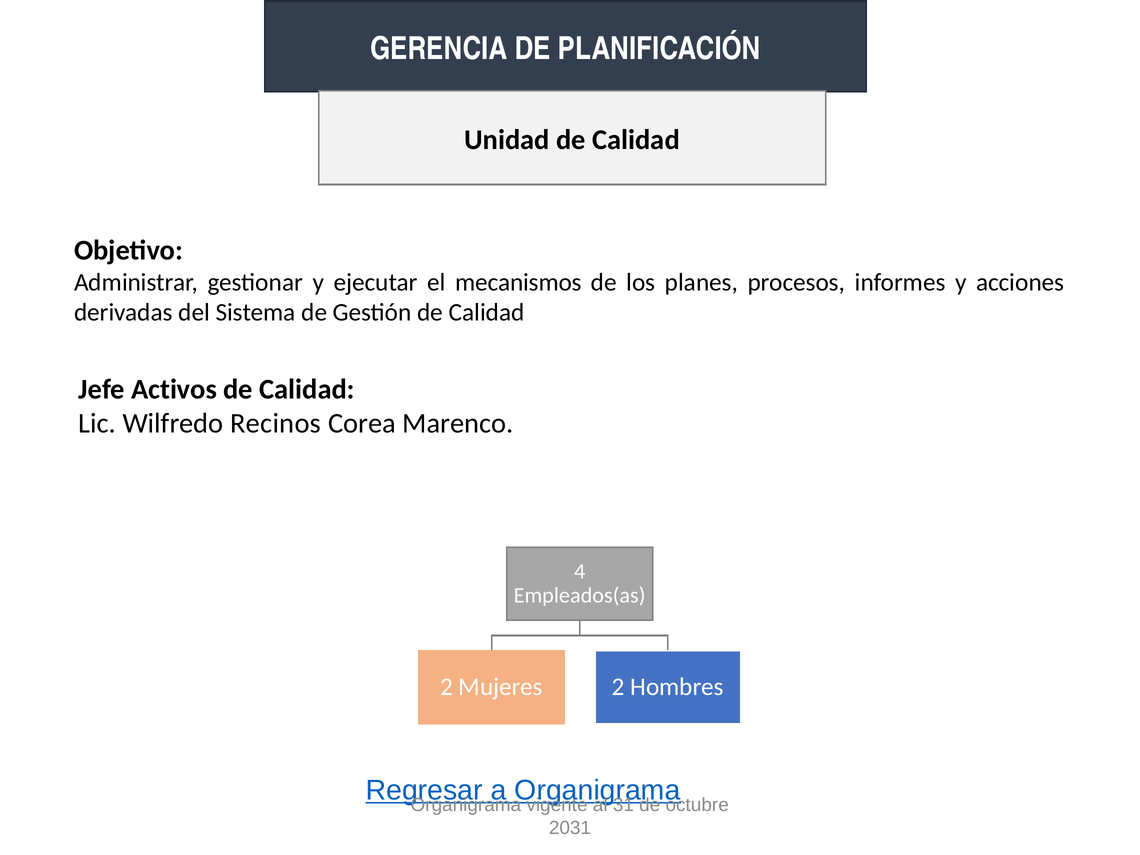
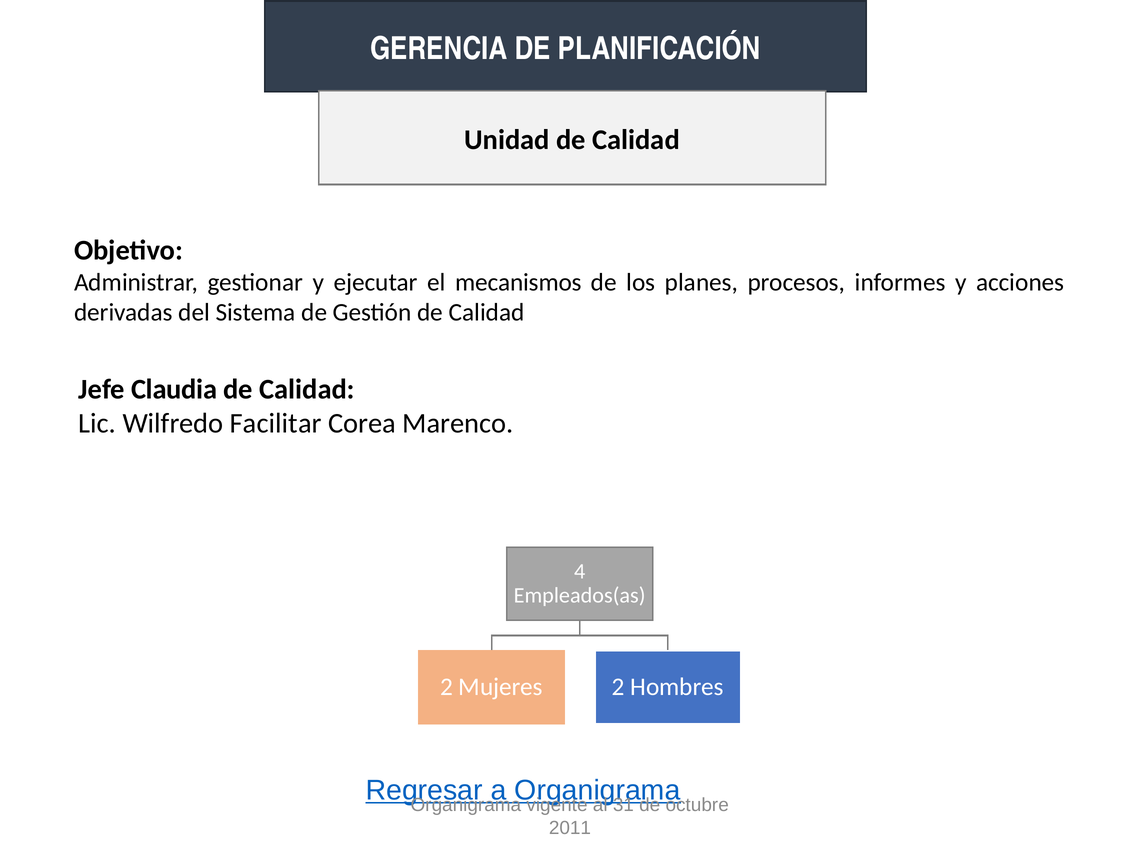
Activos: Activos -> Claudia (174, 389)
Recinos: Recinos -> Facilitar (276, 424)
2031: 2031 -> 2011 (570, 828)
